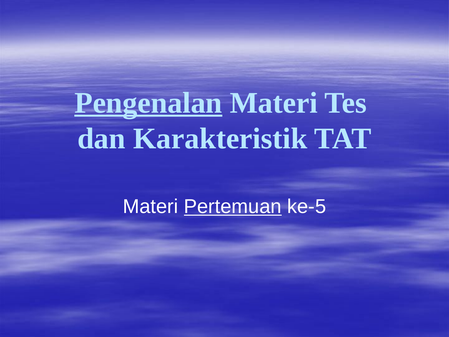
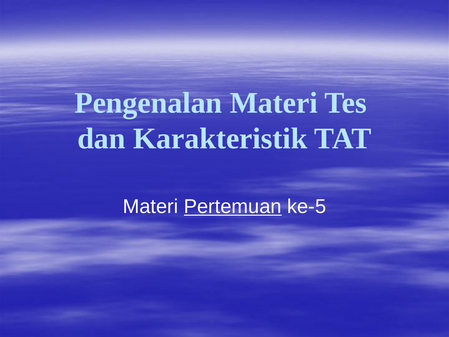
Pengenalan underline: present -> none (148, 103)
